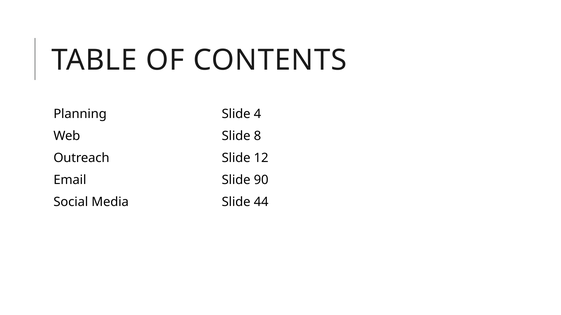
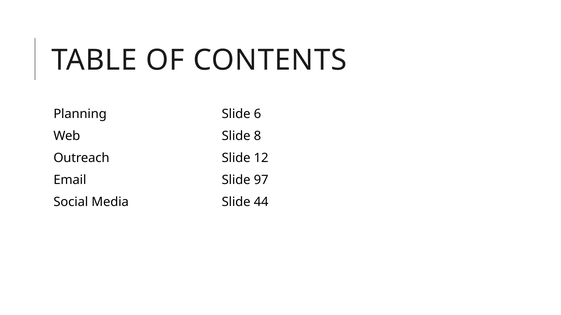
4: 4 -> 6 (257, 114)
90: 90 -> 97 (261, 180)
